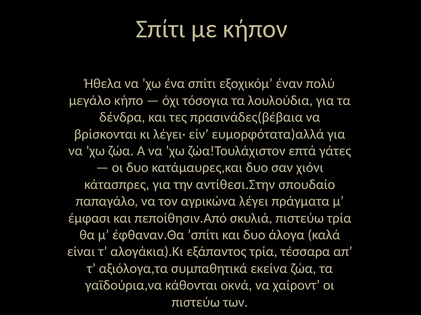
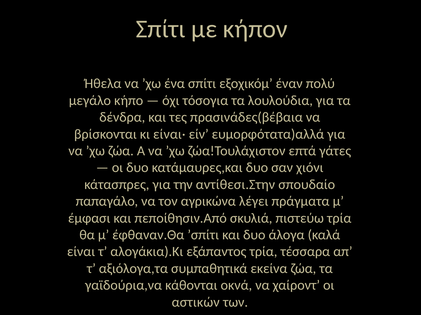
λέγει·: λέγει· -> είναι· (169, 134)
πιστεύω: πιστεύω -> αστικών (196, 303)
